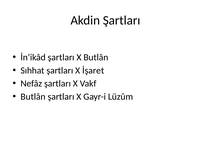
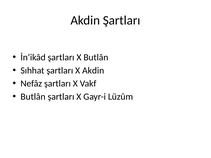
X İşaret: İşaret -> Akdin (93, 71)
